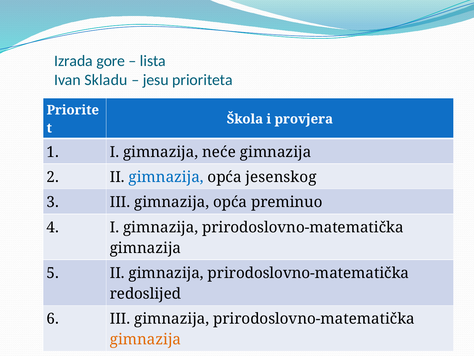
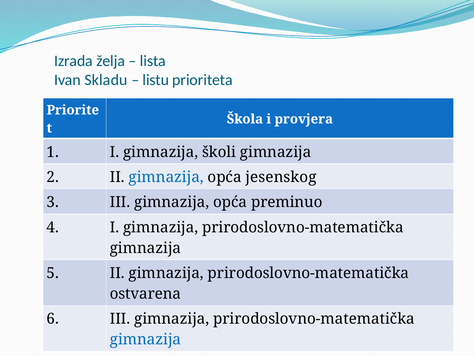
gore: gore -> želja (111, 61)
jesu: jesu -> listu (156, 80)
neće: neće -> školi (219, 152)
redoslijed: redoslijed -> ostvarena (146, 293)
gimnazija colour: orange -> blue (145, 339)
